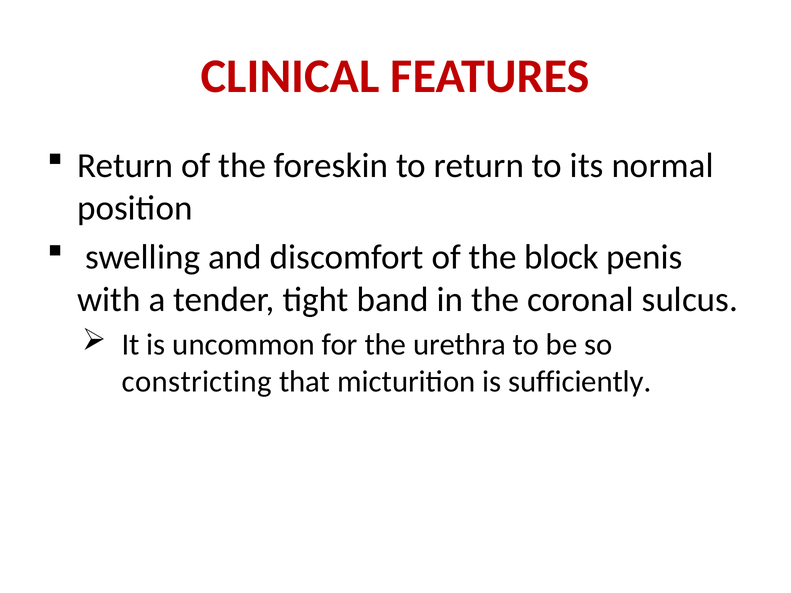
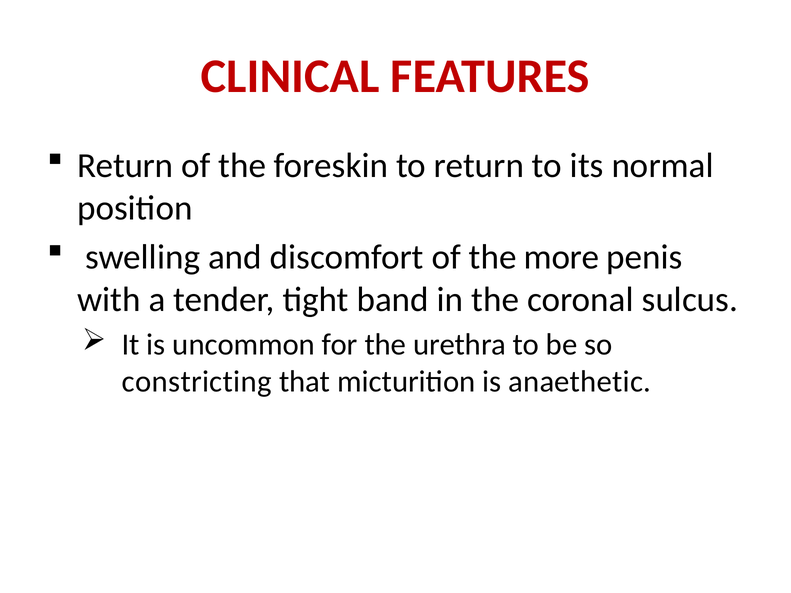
block: block -> more (562, 257)
sufficiently: sufficiently -> anaethetic (580, 382)
